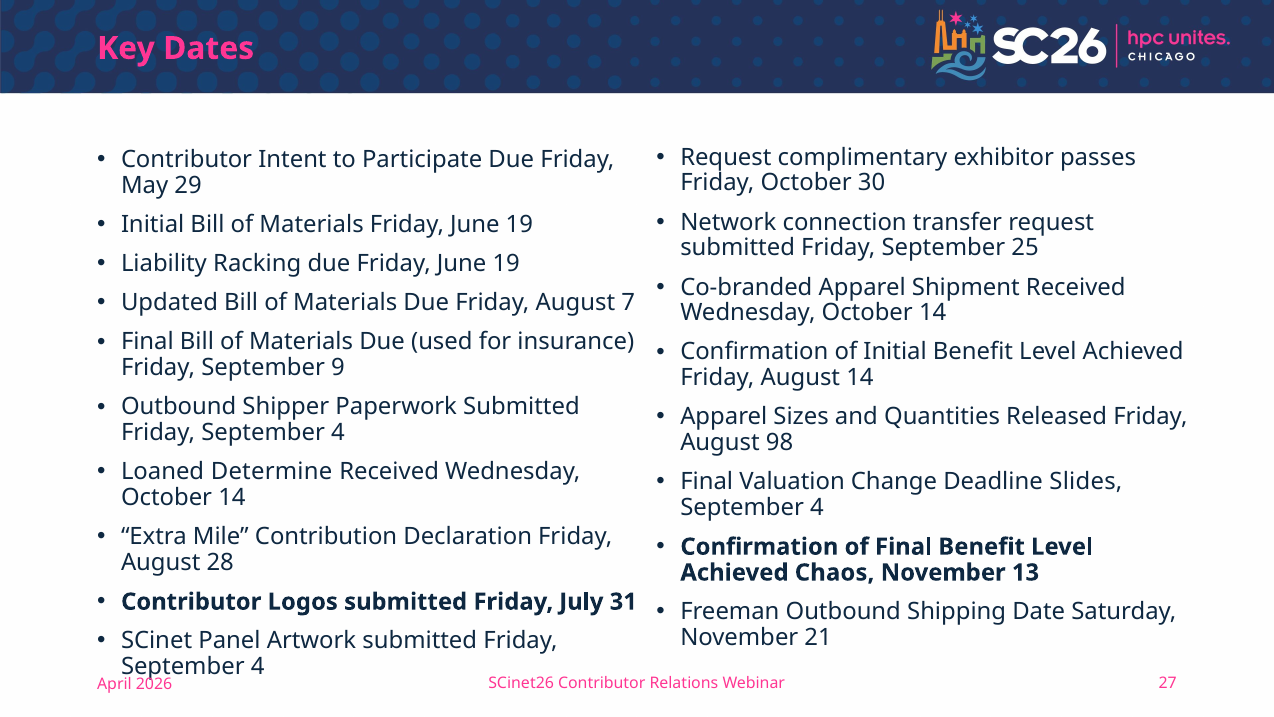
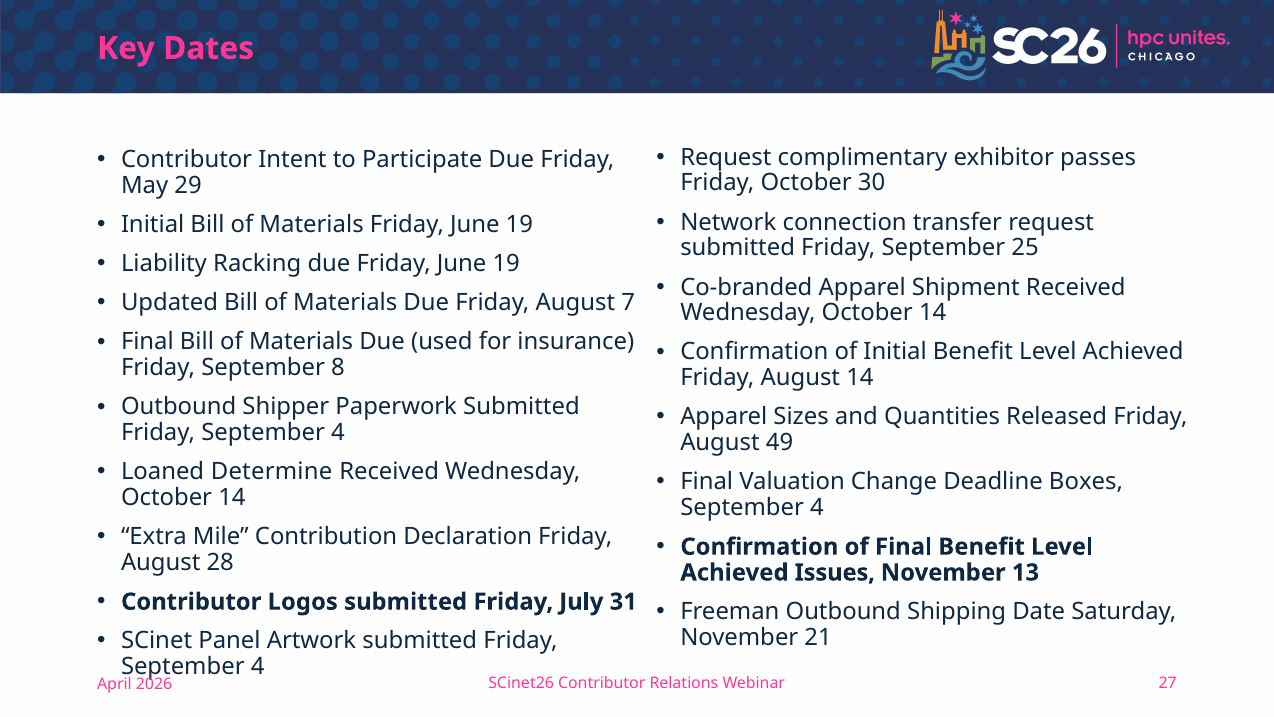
9: 9 -> 8 (338, 368)
98: 98 -> 49 (780, 443)
Slides: Slides -> Boxes (1086, 482)
Chaos: Chaos -> Issues (835, 572)
